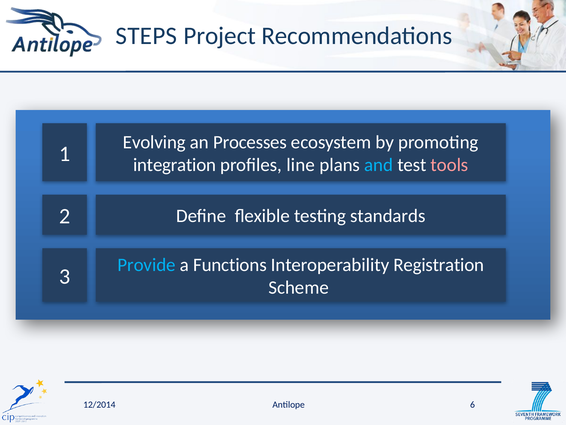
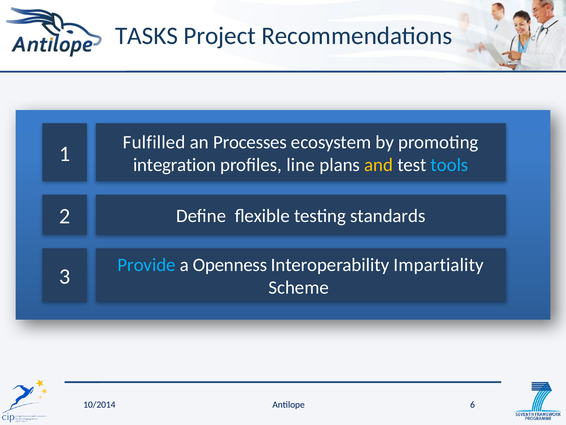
STEPS: STEPS -> TASKS (147, 36)
Evolving: Evolving -> Fulfilled (154, 142)
and colour: light blue -> yellow (379, 165)
tools colour: pink -> light blue (449, 165)
Functions: Functions -> Openness (230, 265)
Registration: Registration -> Impartiality (439, 265)
12/2014: 12/2014 -> 10/2014 (99, 404)
